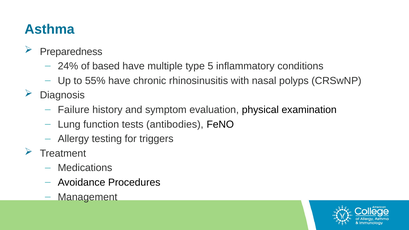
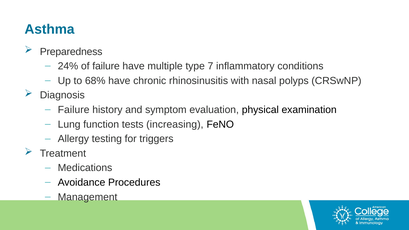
of based: based -> failure (106, 66)
5: 5 -> 7 (210, 66)
55%: 55% -> 68% (95, 81)
antibodies: antibodies -> increasing (175, 124)
